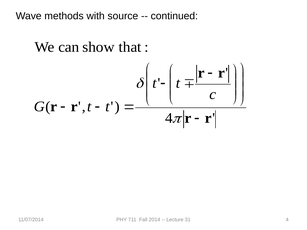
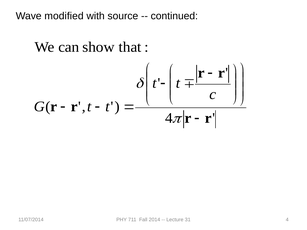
methods: methods -> modified (64, 16)
